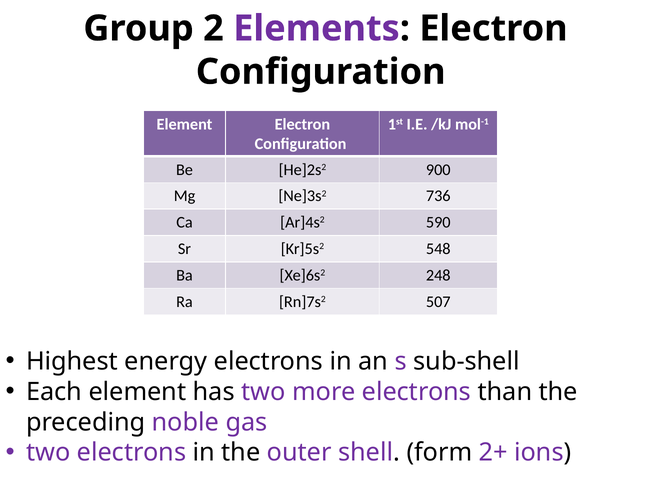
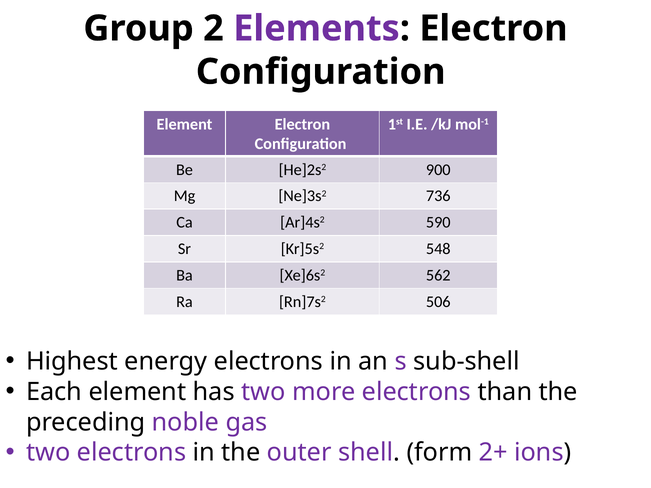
248: 248 -> 562 (438, 275)
507: 507 -> 506 (438, 302)
